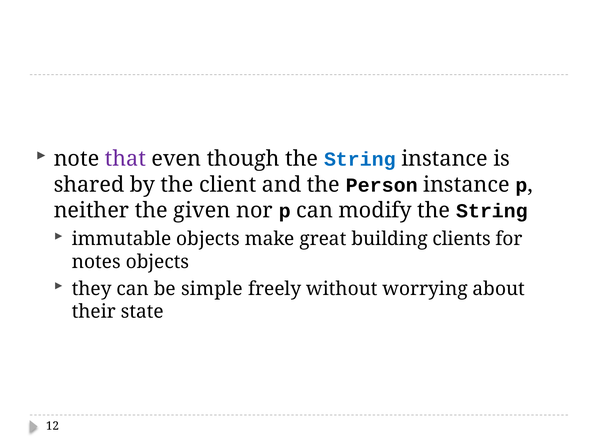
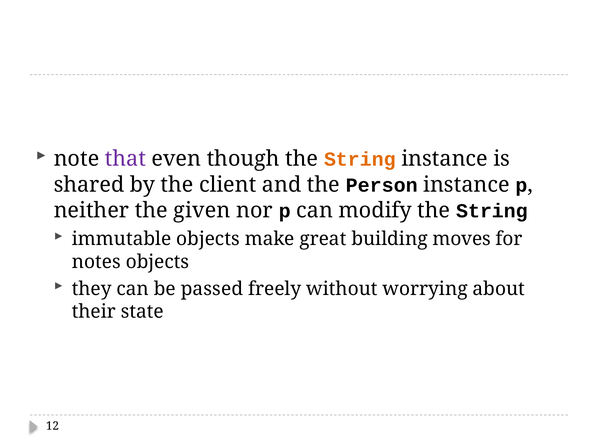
String colour: blue -> orange (360, 160)
clients: clients -> moves (462, 239)
simple: simple -> passed (212, 289)
